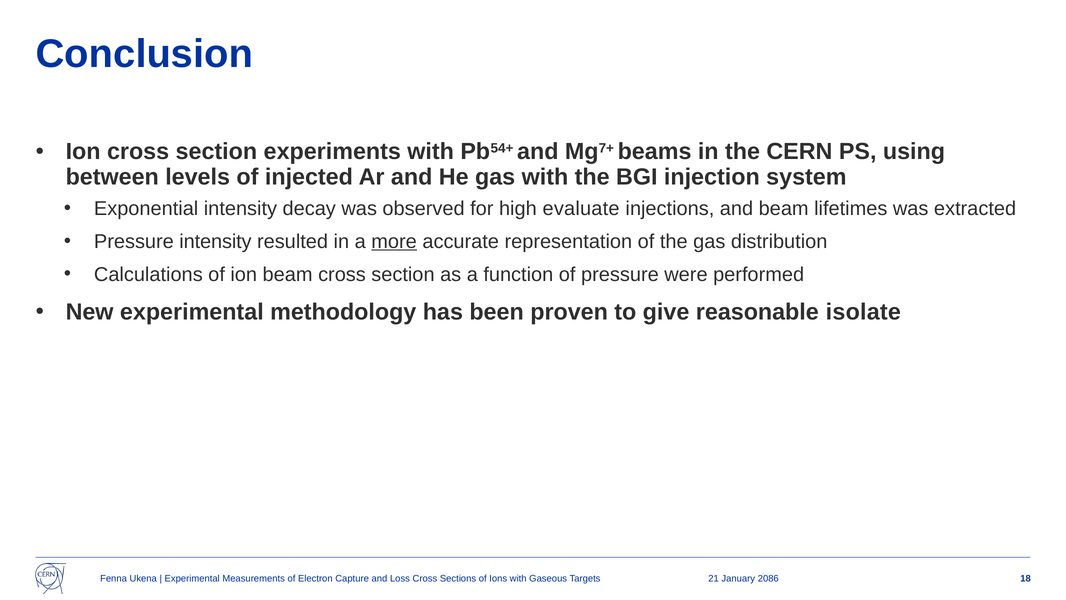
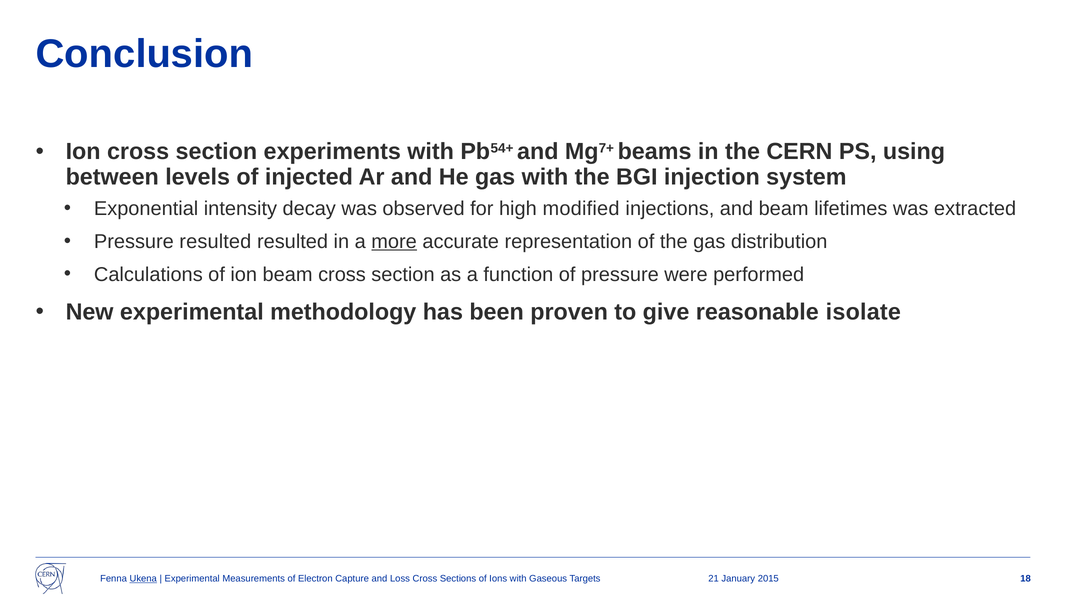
high evaluate: evaluate -> modified (581, 209)
Pressure intensity: intensity -> resulted (215, 241)
Ukena underline: none -> present (143, 578)
2086: 2086 -> 2015 (768, 578)
